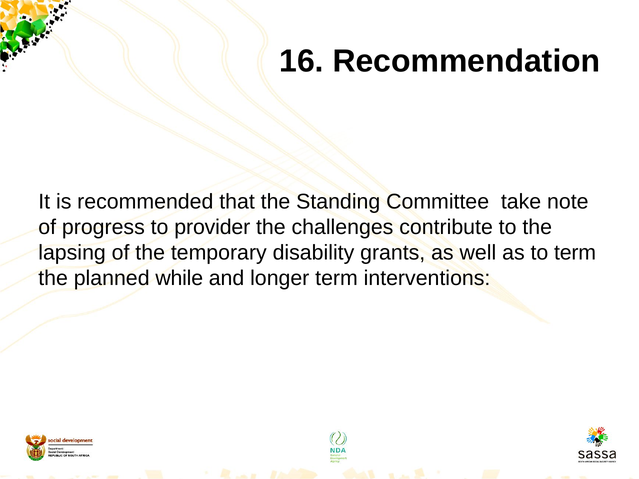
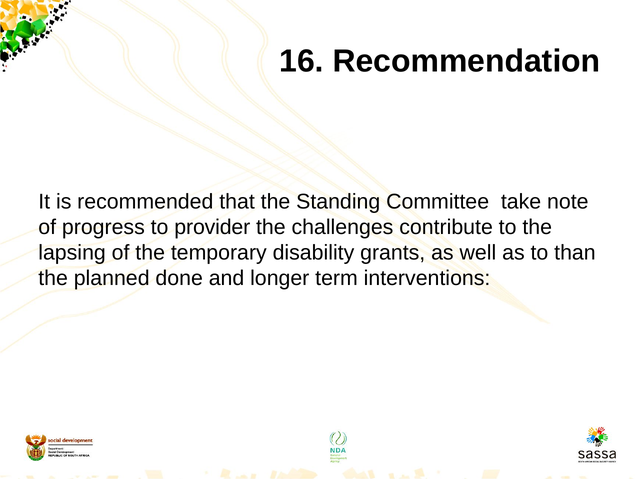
to term: term -> than (575, 253)
while: while -> done (179, 278)
